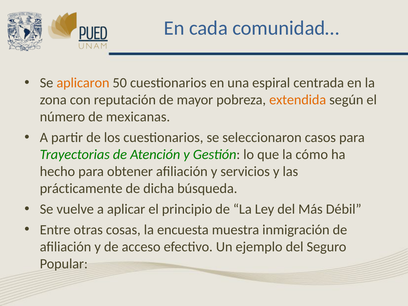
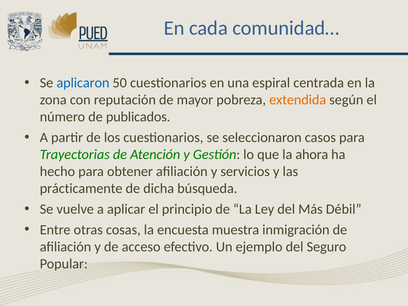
aplicaron colour: orange -> blue (83, 83)
mexicanas: mexicanas -> publicados (138, 117)
cómo: cómo -> ahora (312, 155)
